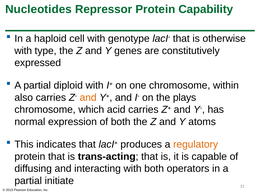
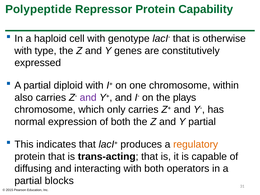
Nucleotides: Nucleotides -> Polypeptide (39, 9)
and colour: orange -> purple (88, 98)
acid: acid -> only (116, 110)
Y atoms: atoms -> partial (202, 122)
initiate: initiate -> blocks (59, 181)
